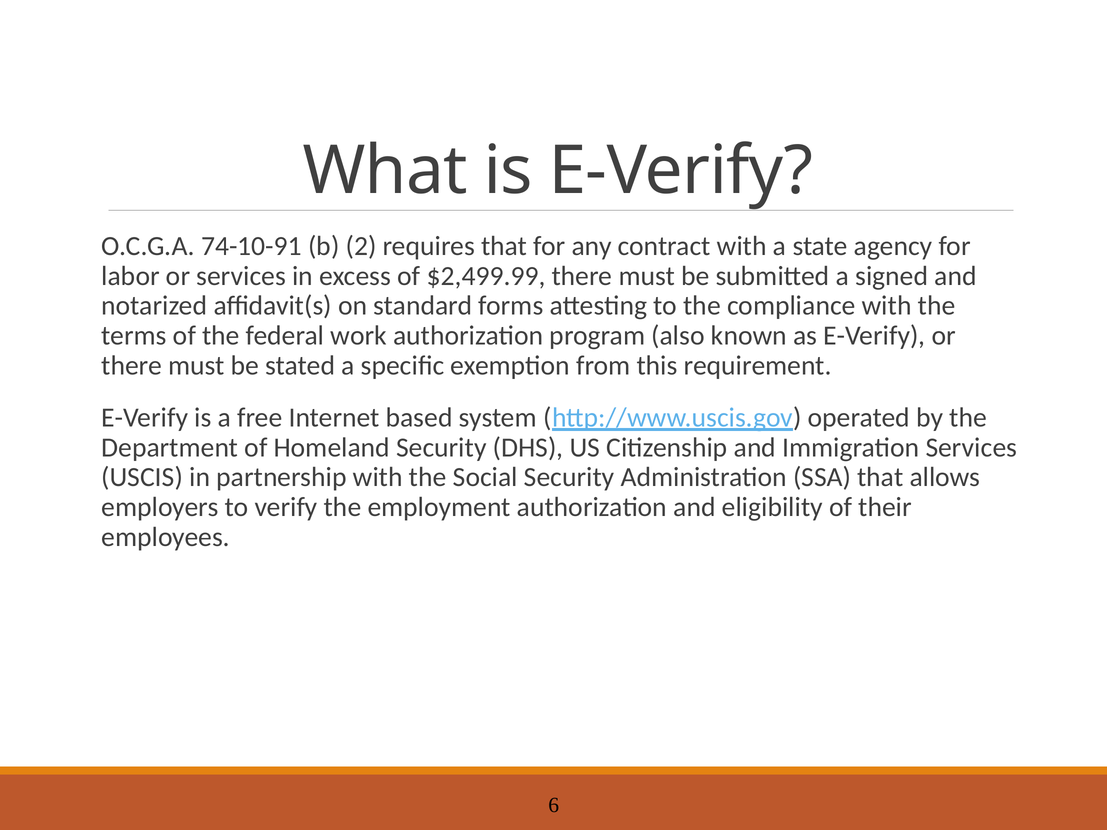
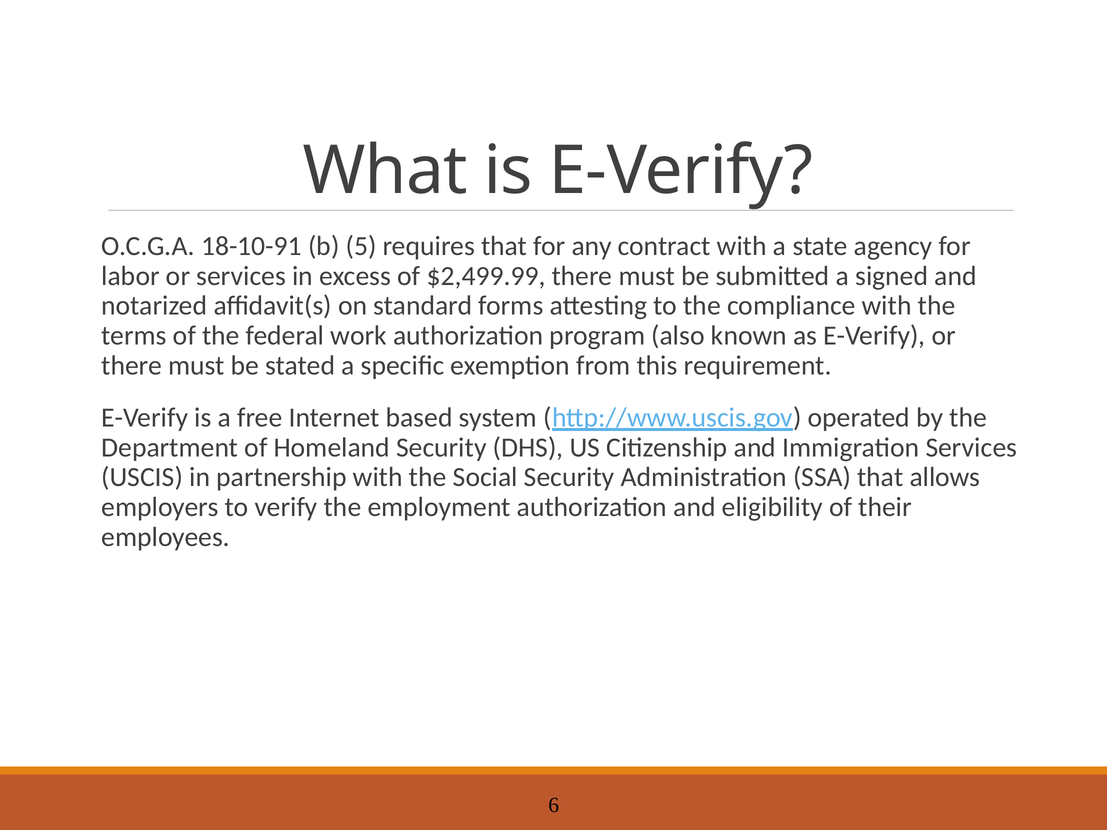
74-10-91: 74-10-91 -> 18-10-91 (251, 246)
2: 2 -> 5 (361, 246)
